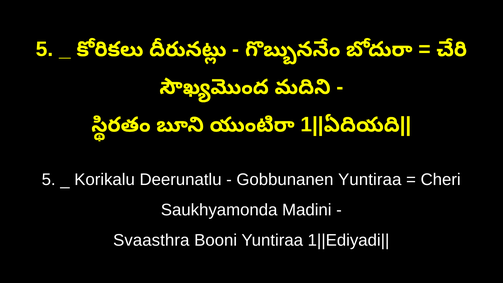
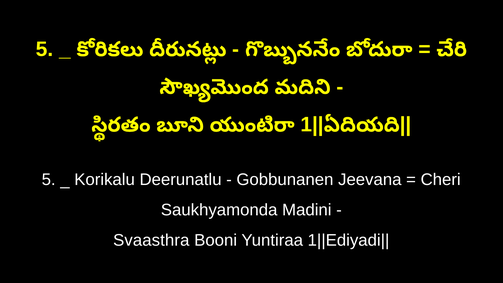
Gobbunanen Yuntiraa: Yuntiraa -> Jeevana (370, 180)
